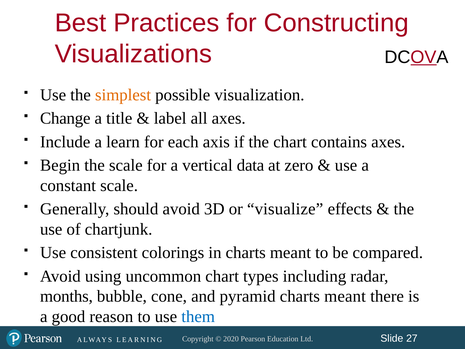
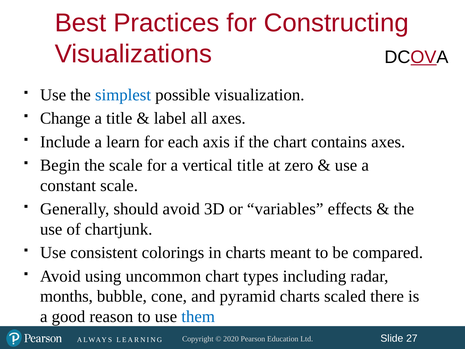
simplest colour: orange -> blue (123, 95)
vertical data: data -> title (250, 165)
visualize: visualize -> variables (285, 209)
pyramid charts meant: meant -> scaled (345, 296)
